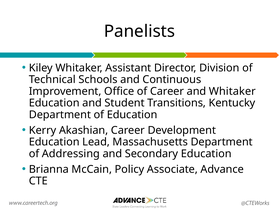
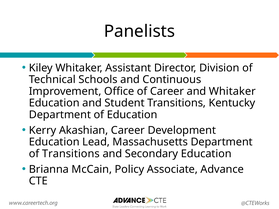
of Addressing: Addressing -> Transitions (71, 154)
